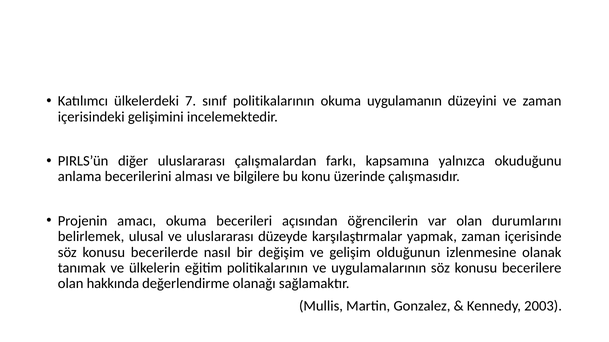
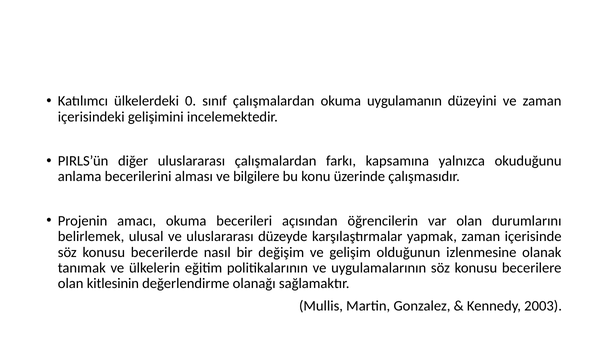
7: 7 -> 0 (191, 101)
sınıf politikalarının: politikalarının -> çalışmalardan (274, 101)
hakkında: hakkında -> kitlesinin (113, 284)
